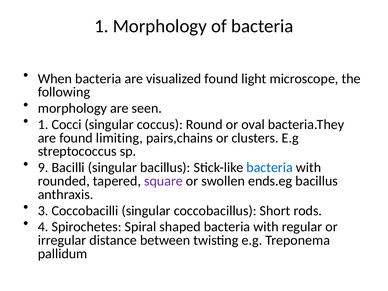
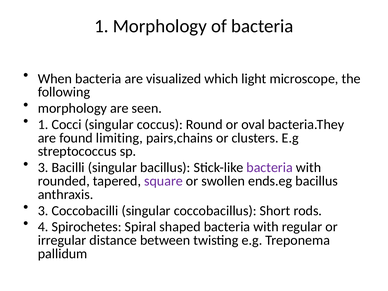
visualized found: found -> which (221, 79)
9: 9 -> 3 (43, 168)
bacteria colour: blue -> purple (270, 168)
